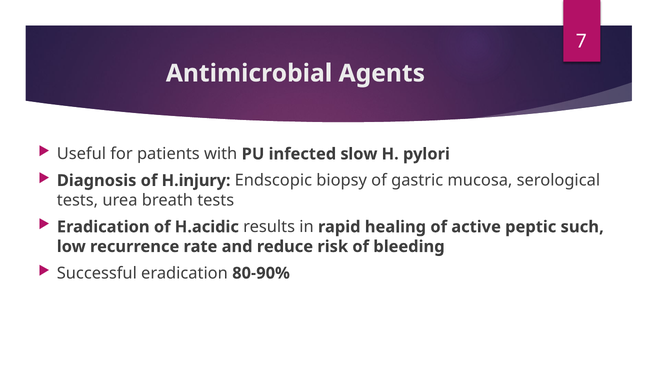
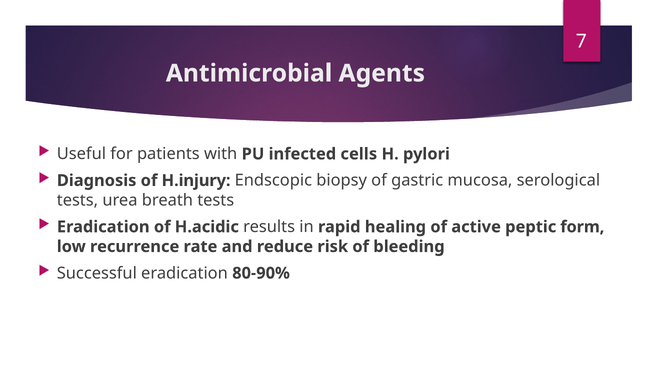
slow: slow -> cells (359, 154)
such: such -> form (582, 227)
